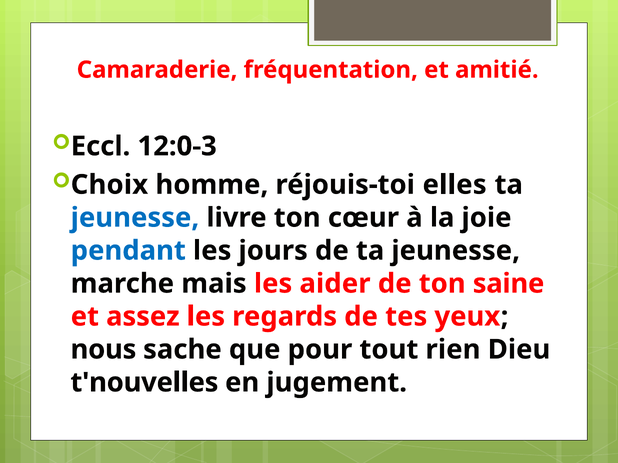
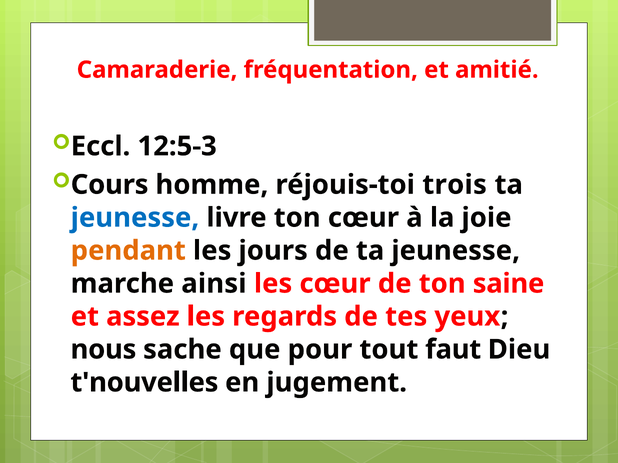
12:0-3: 12:0-3 -> 12:5-3 (177, 146)
Choix: Choix -> Cours (110, 185)
elles: elles -> trois (455, 185)
pendant colour: blue -> orange (128, 251)
mais: mais -> ainsi (214, 284)
les aider: aider -> cœur (335, 284)
rien: rien -> faut (453, 350)
